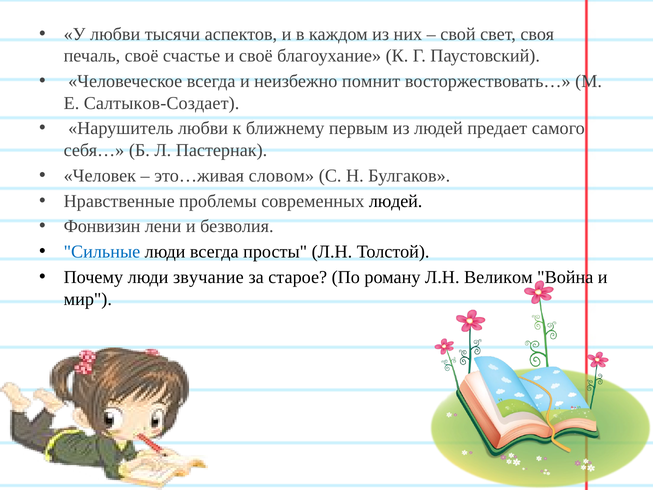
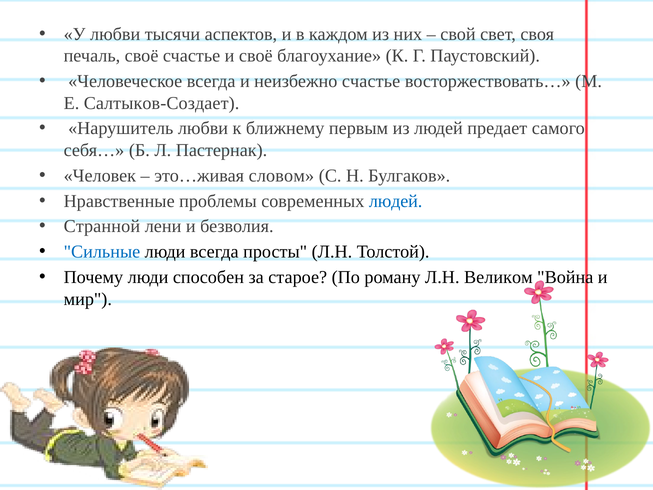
неизбежно помнит: помнит -> счастье (371, 81)
людей colour: black -> blue (396, 201)
Фонвизин: Фонвизин -> Странной (102, 226)
звучание: звучание -> способен (208, 277)
